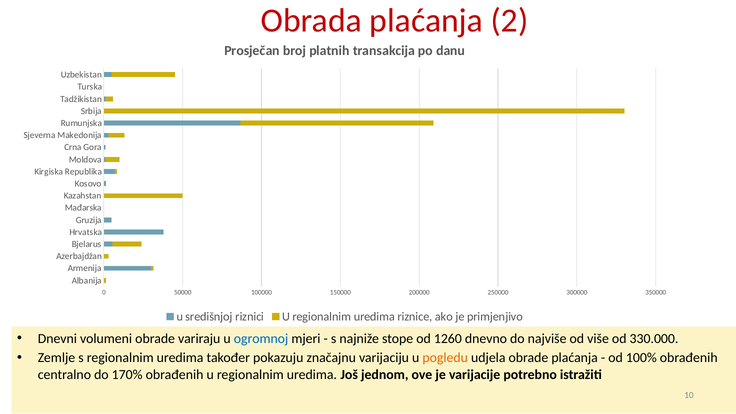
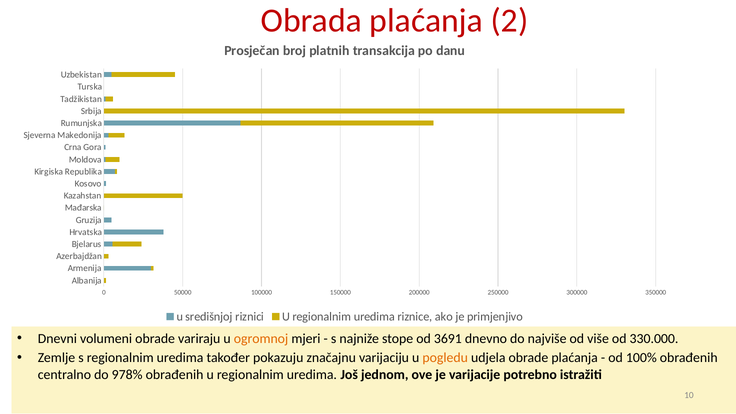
ogromnoj colour: blue -> orange (261, 339)
1260: 1260 -> 3691 (448, 339)
170%: 170% -> 978% (127, 374)
